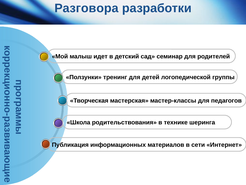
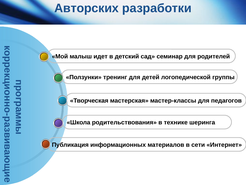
Разговора: Разговора -> Авторских (87, 8)
